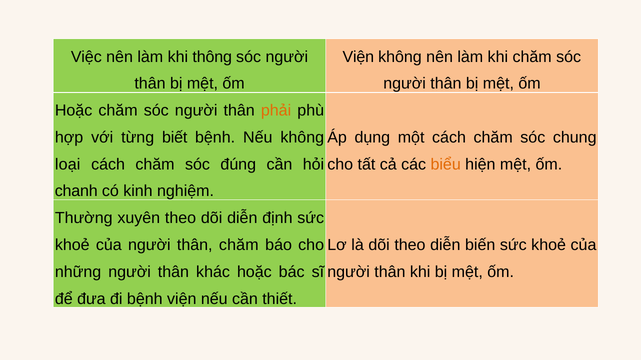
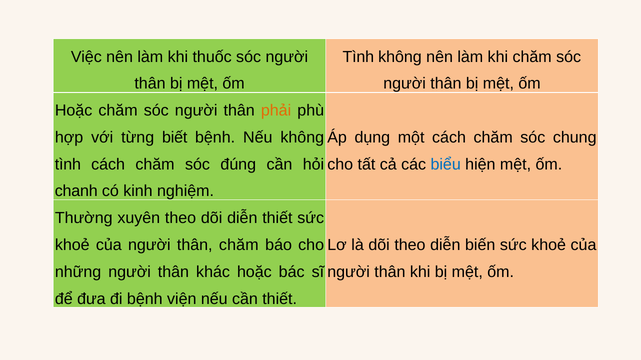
thông: thông -> thuốc (212, 57)
Viện: Viện -> Tình (358, 57)
loại: loại -> tình (68, 165)
biểu colour: orange -> blue (446, 165)
diễn định: định -> thiết (277, 218)
